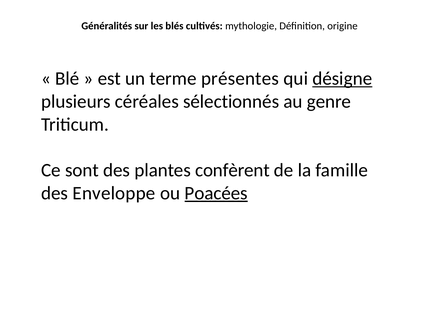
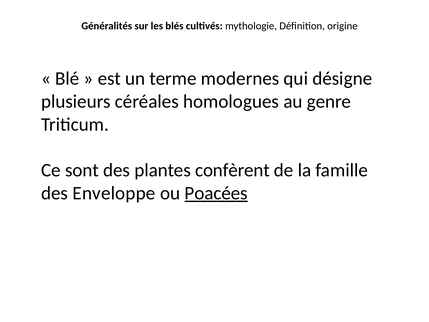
présentes: présentes -> modernes (240, 79)
désigne underline: present -> none (342, 79)
sélectionnés: sélectionnés -> homologues (231, 101)
